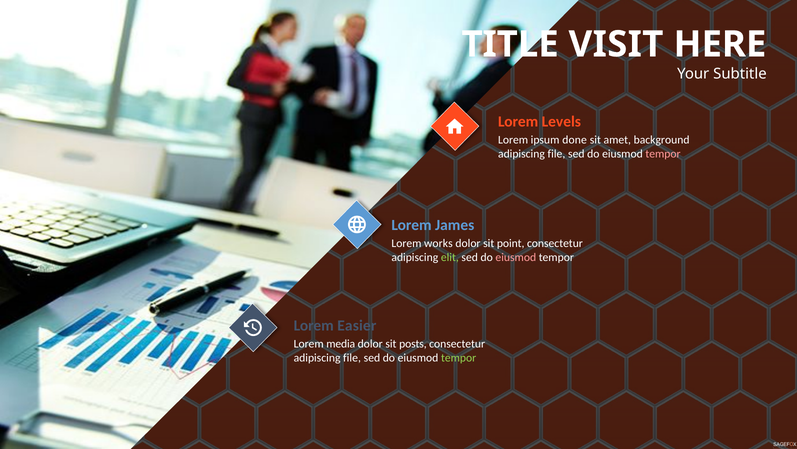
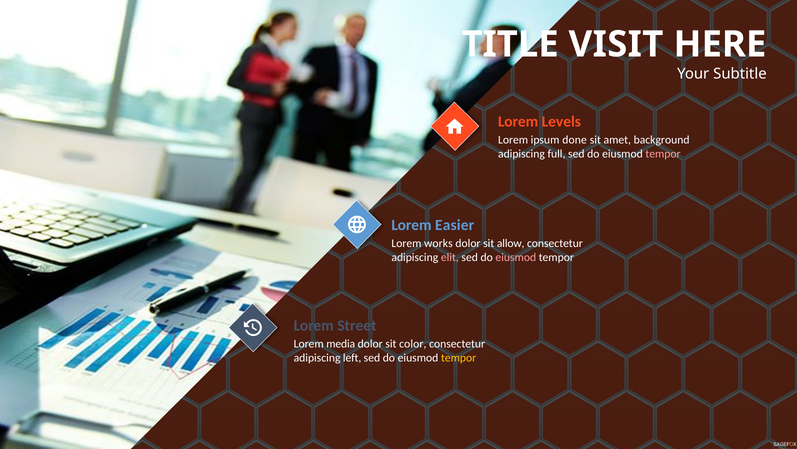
file: file -> full (556, 154)
James: James -> Easier (455, 225)
point: point -> allow (511, 243)
elit colour: light green -> pink (450, 257)
Easier: Easier -> Street (357, 325)
posts: posts -> color (413, 343)
file: file -> left (352, 357)
tempor colour: light green -> yellow (459, 357)
